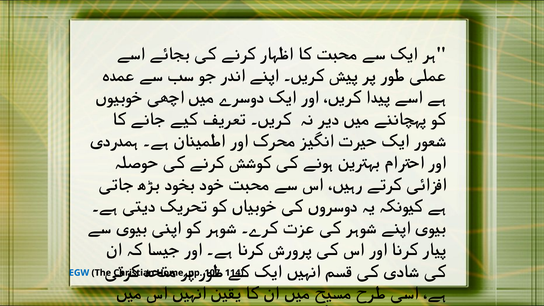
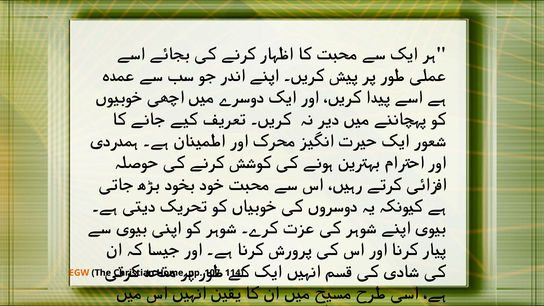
EGW colour: blue -> orange (79, 273)
